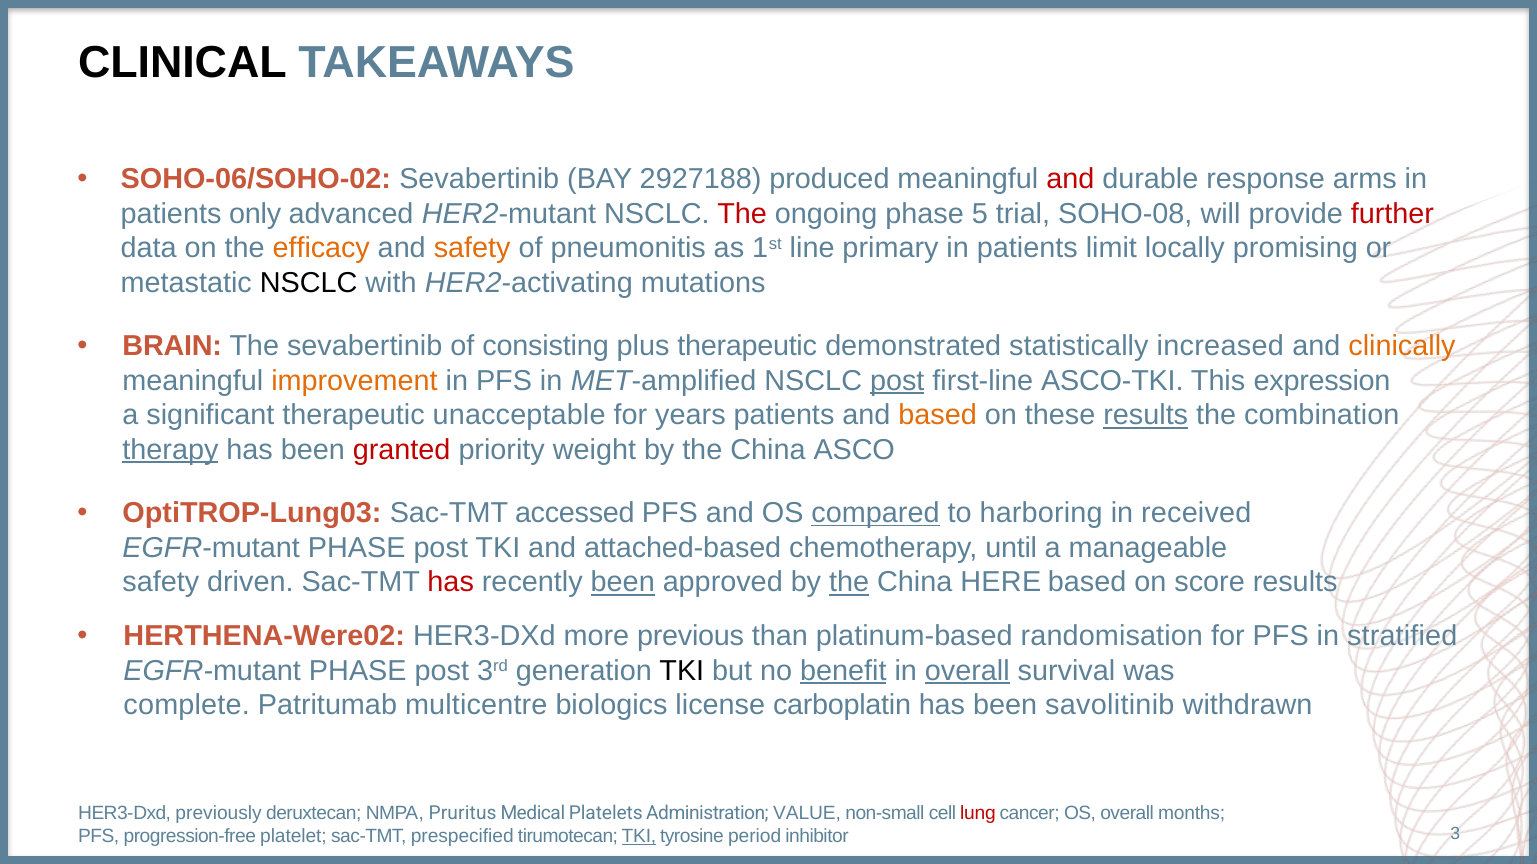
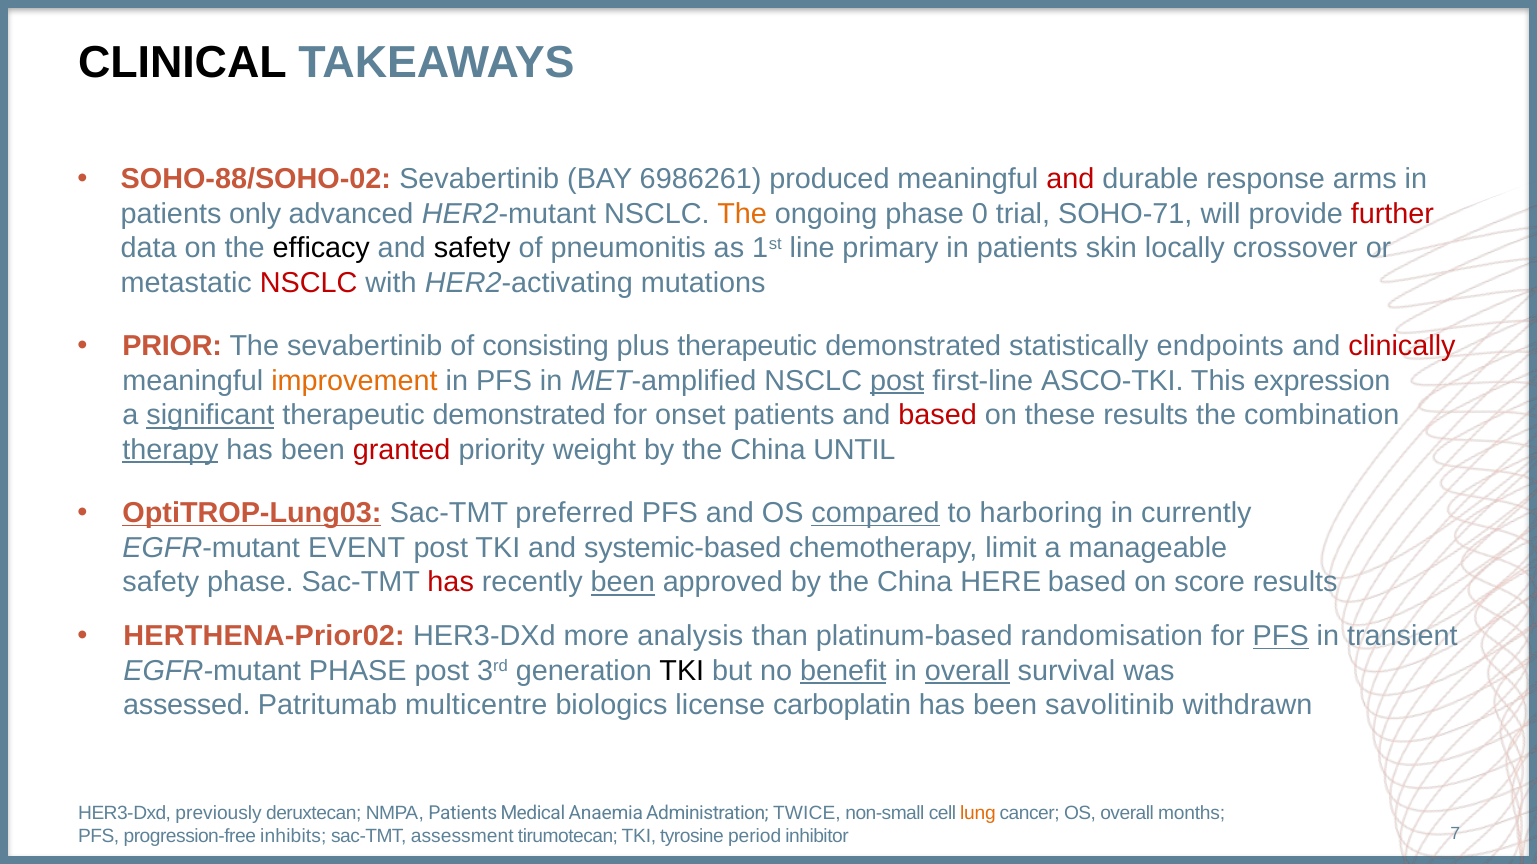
SOHO-06/SOHO-02: SOHO-06/SOHO-02 -> SOHO-88/SOHO-02 (256, 179)
2927188: 2927188 -> 6986261 (701, 179)
The colour: red -> orange (742, 214)
5: 5 -> 0 (980, 214)
SOHO-08: SOHO-08 -> SOHO-71 (1125, 214)
efficacy colour: orange -> black (321, 248)
safety colour: orange -> black (472, 248)
limit: limit -> skin (1111, 248)
promising: promising -> crossover (1295, 248)
NSCLC colour: black -> red (309, 283)
BRAIN: BRAIN -> PRIOR (172, 346)
increased: increased -> endpoints (1220, 346)
clinically colour: orange -> red (1402, 346)
significant underline: none -> present (210, 416)
unacceptable: unacceptable -> demonstrated (519, 416)
years: years -> onset (690, 416)
based colour: orange -> red (938, 416)
results underline: present -> none (1146, 416)
ASCO: ASCO -> UNTIL (854, 450)
OptiTROP-Lung03 underline: none -> present (252, 514)
accessed: accessed -> preferred (575, 514)
received: received -> currently (1196, 514)
PHASE: PHASE -> EVENT (357, 548)
attached-based: attached-based -> systemic-based (683, 548)
until: until -> limit (1011, 548)
safety driven: driven -> phase (250, 583)
the underline: present -> none (849, 583)
HERTHENA-Were02: HERTHENA-Were02 -> HERTHENA-Prior02 (264, 637)
previous: previous -> analysis (690, 637)
PFS underline: none -> present (1281, 637)
stratified: stratified -> transient (1402, 637)
complete: complete -> assessed (187, 706)
NMPA Pruritus: Pruritus -> Patients (463, 814)
Platelets: Platelets -> Anaemia (606, 814)
VALUE: VALUE -> TWICE (807, 814)
lung colour: red -> orange (978, 814)
platelet: platelet -> inhibits (293, 837)
prespecified: prespecified -> assessment (462, 837)
TKI underline: present -> none (639, 837)
3: 3 -> 7 (1455, 835)
